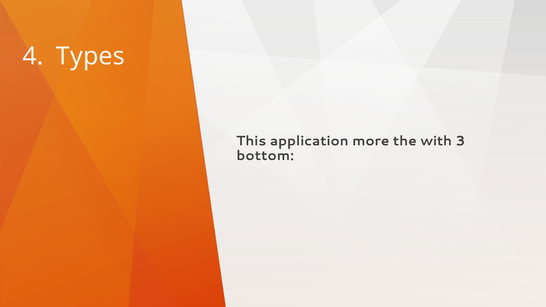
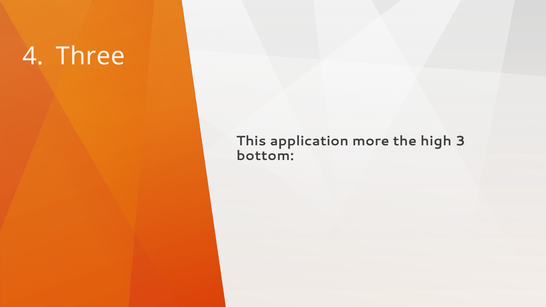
Types: Types -> Three (90, 56)
with: with -> high (436, 141)
